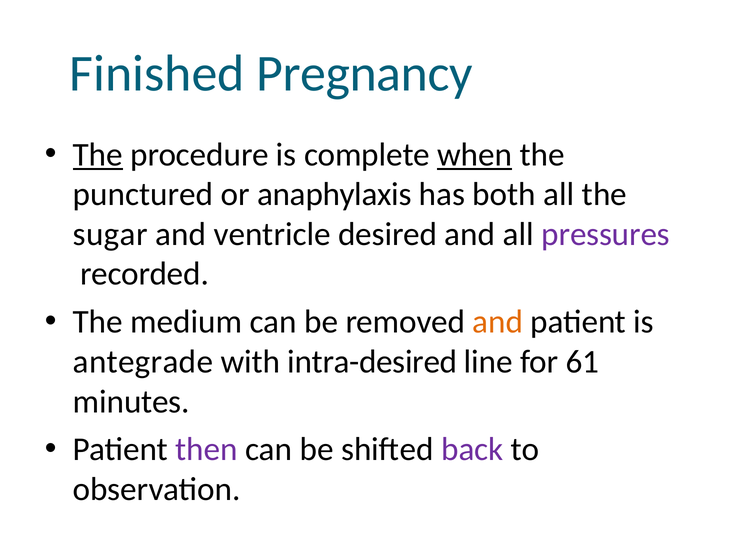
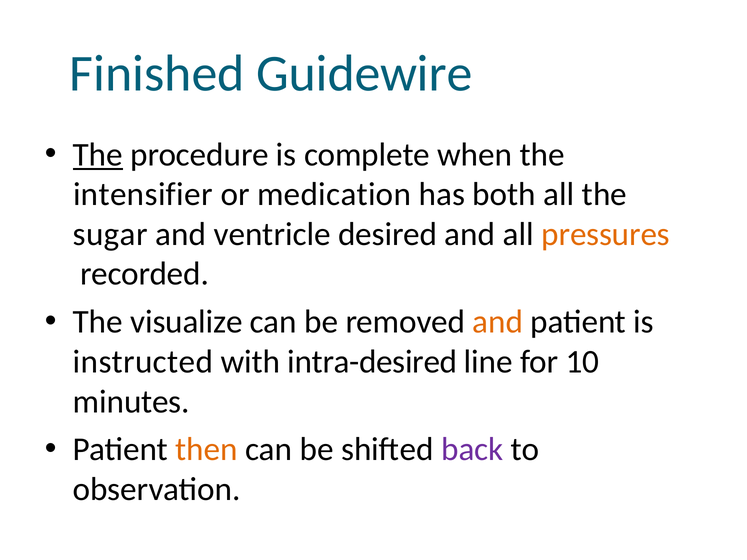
Pregnancy: Pregnancy -> Guidewire (364, 74)
when underline: present -> none (475, 155)
punctured: punctured -> intensifier (143, 194)
anaphylaxis: anaphylaxis -> medication (334, 194)
pressures colour: purple -> orange (606, 234)
medium: medium -> visualize (186, 322)
antegrade: antegrade -> instructed (143, 362)
61: 61 -> 10 (582, 362)
then colour: purple -> orange (207, 450)
